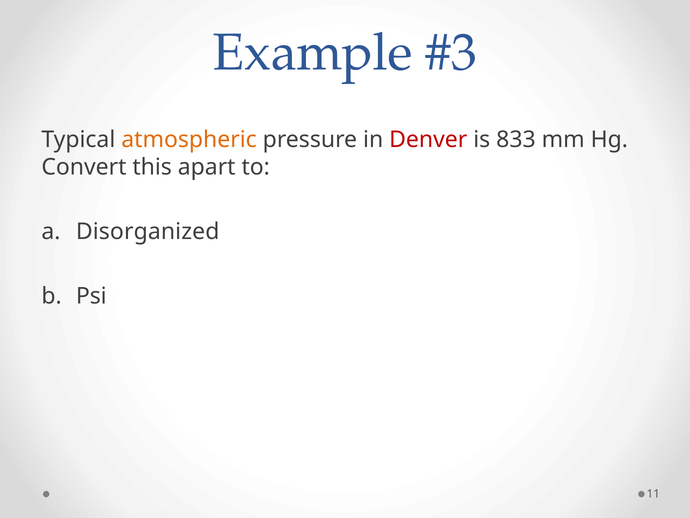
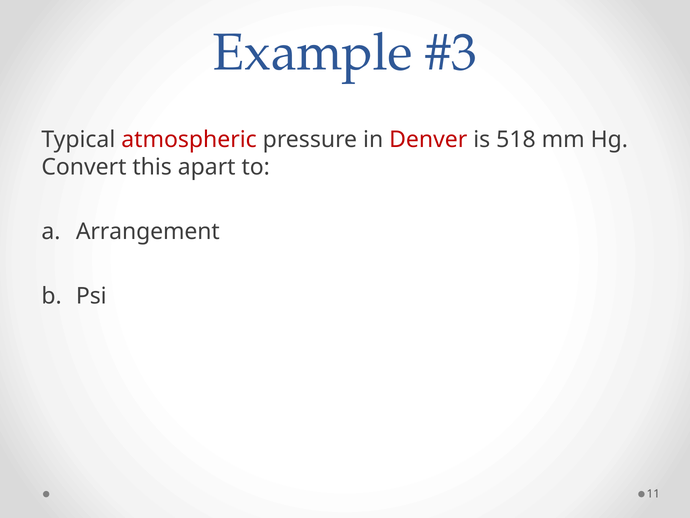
atmospheric colour: orange -> red (189, 140)
833: 833 -> 518 (516, 140)
Disorganized: Disorganized -> Arrangement (148, 232)
